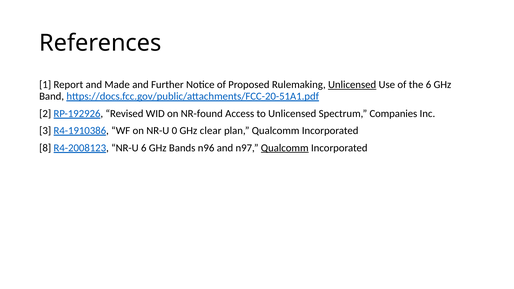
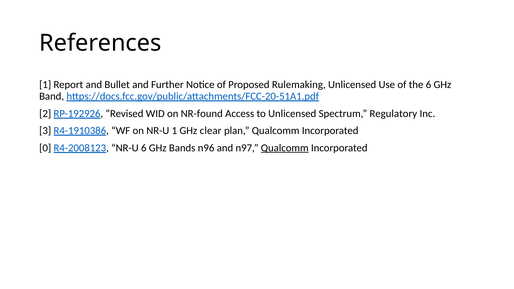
Made: Made -> Bullet (117, 85)
Unlicensed underline: present -> none (352, 85)
Companies: Companies -> Regulatory (393, 114)
NR-U 0: 0 -> 1 (174, 131)
8: 8 -> 0 (45, 148)
